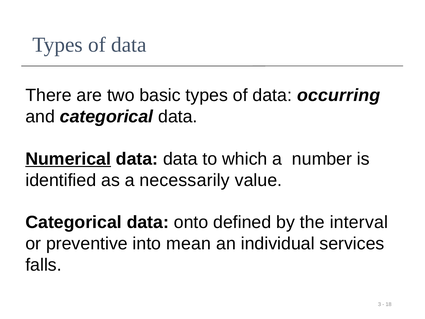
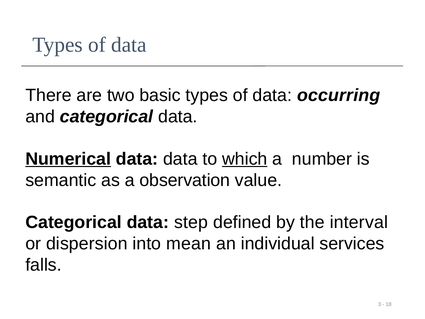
which underline: none -> present (245, 159)
identified: identified -> semantic (61, 180)
necessarily: necessarily -> observation (185, 180)
onto: onto -> step (191, 222)
preventive: preventive -> dispersion (87, 243)
